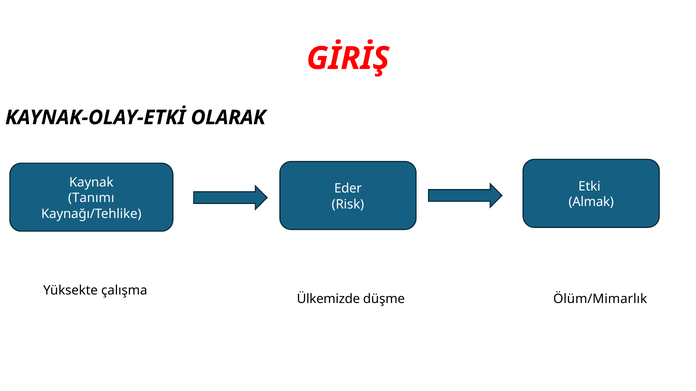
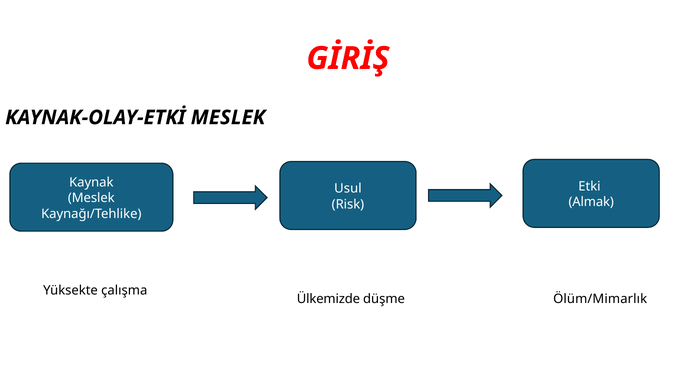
KAYNAK-OLAY-ETKİ OLARAK: OLARAK -> MESLEK (228, 118)
Eder: Eder -> Usul (348, 189)
Tanımı: Tanımı -> Meslek (91, 198)
